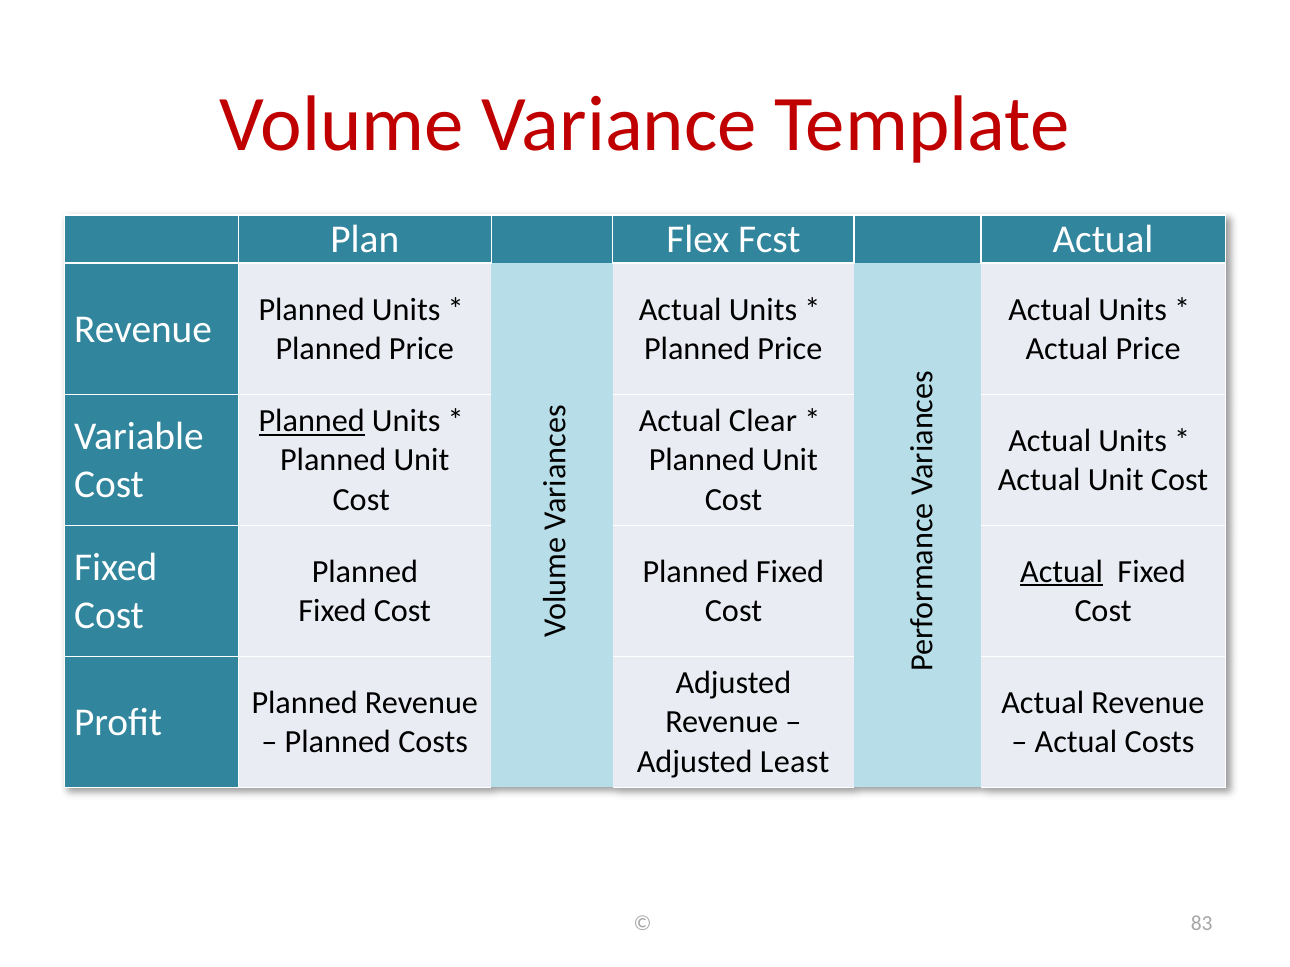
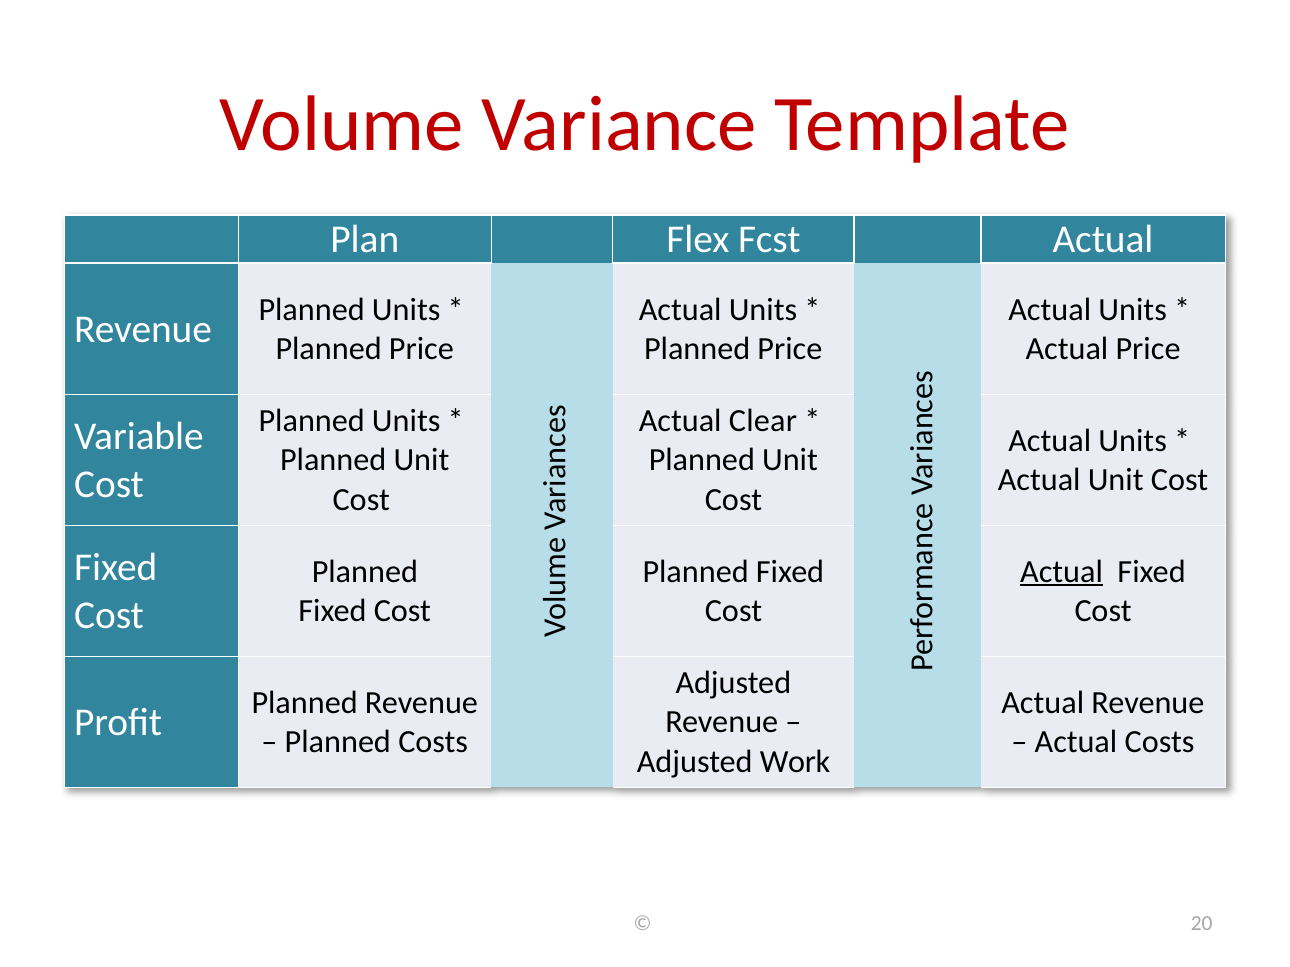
Planned underline: present -> none (312, 421)
Least: Least -> Work (795, 762)
83: 83 -> 20 (1202, 924)
